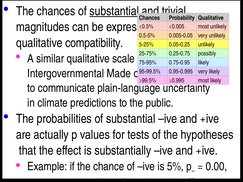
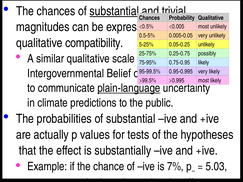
Made: Made -> Belief (119, 73)
plain-language underline: none -> present (129, 88)
is 5%: 5% -> 7% (175, 167)
0.00: 0.00 -> 5.03 (216, 167)
